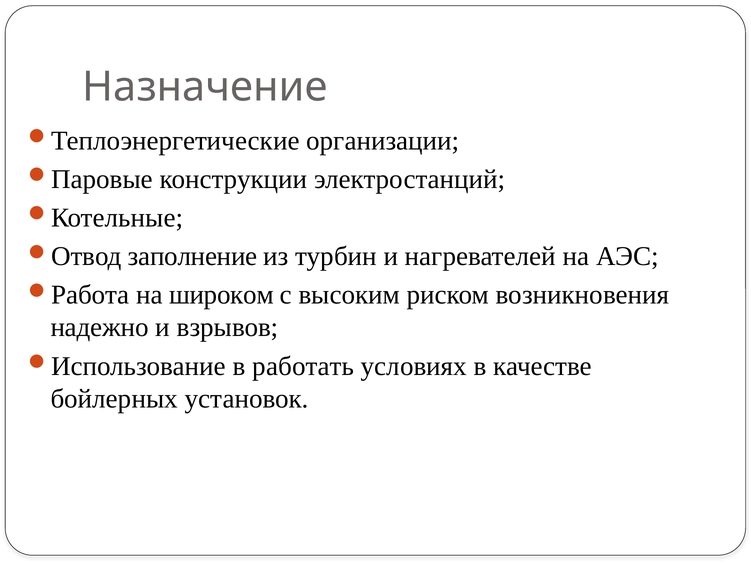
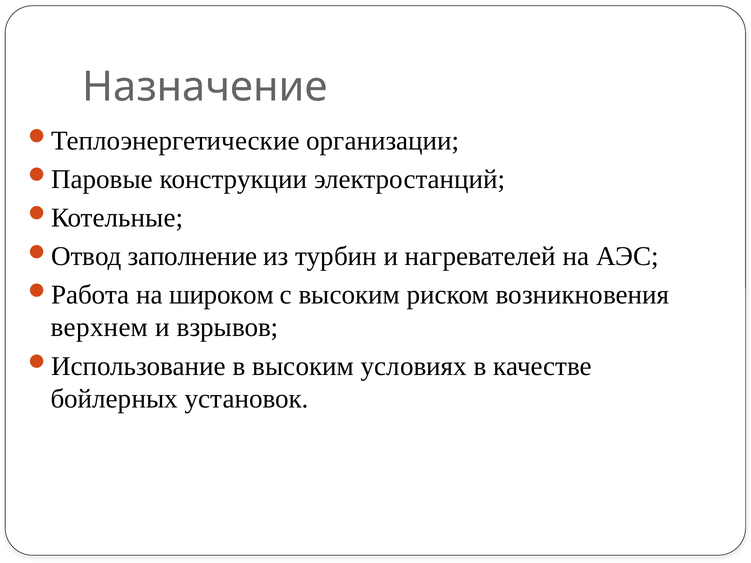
надежно: надежно -> верхнем (99, 328)
в работать: работать -> высоким (303, 366)
